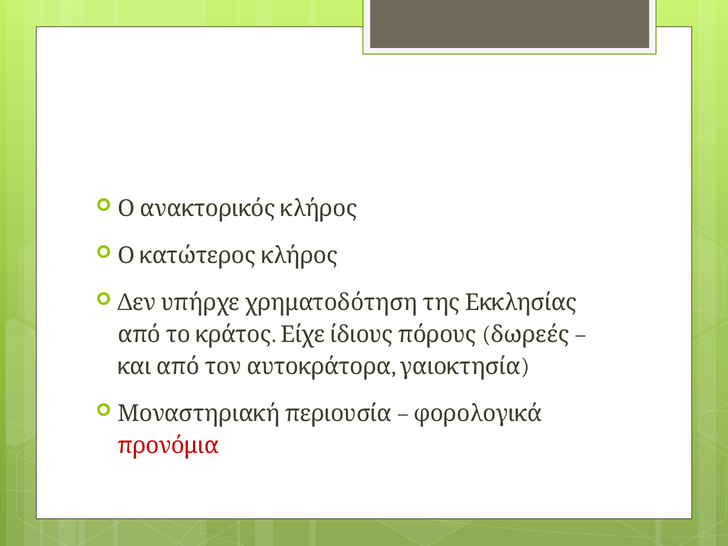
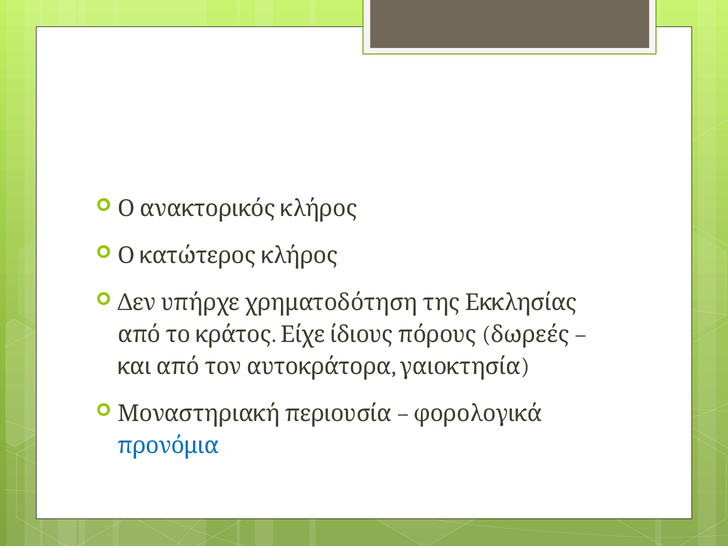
προνόμια colour: red -> blue (168, 446)
